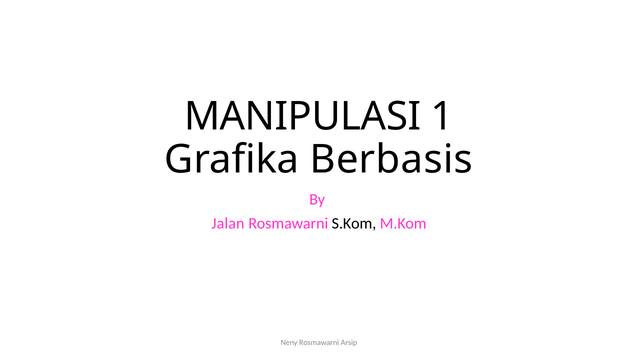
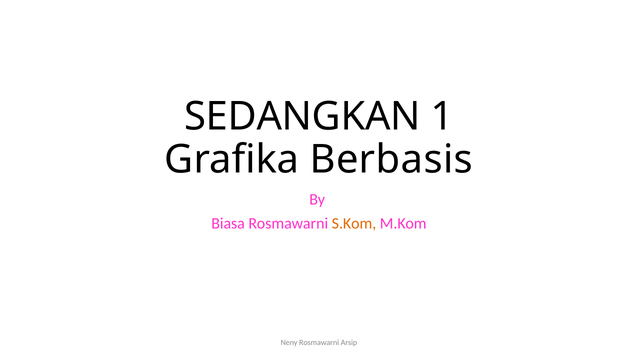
MANIPULASI: MANIPULASI -> SEDANGKAN (303, 116)
Jalan: Jalan -> Biasa (228, 223)
S.Kom colour: black -> orange (354, 223)
